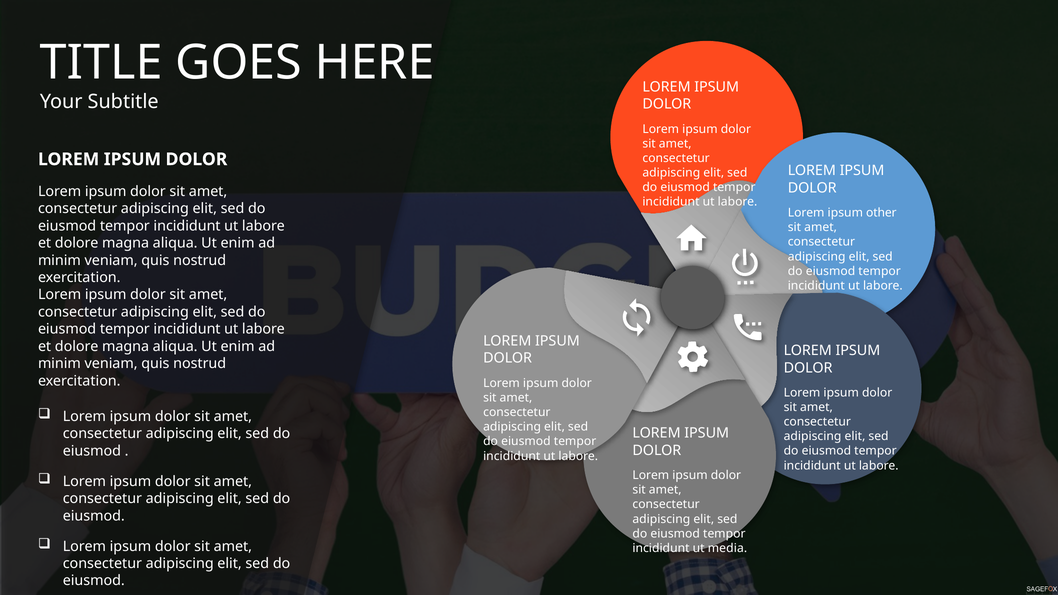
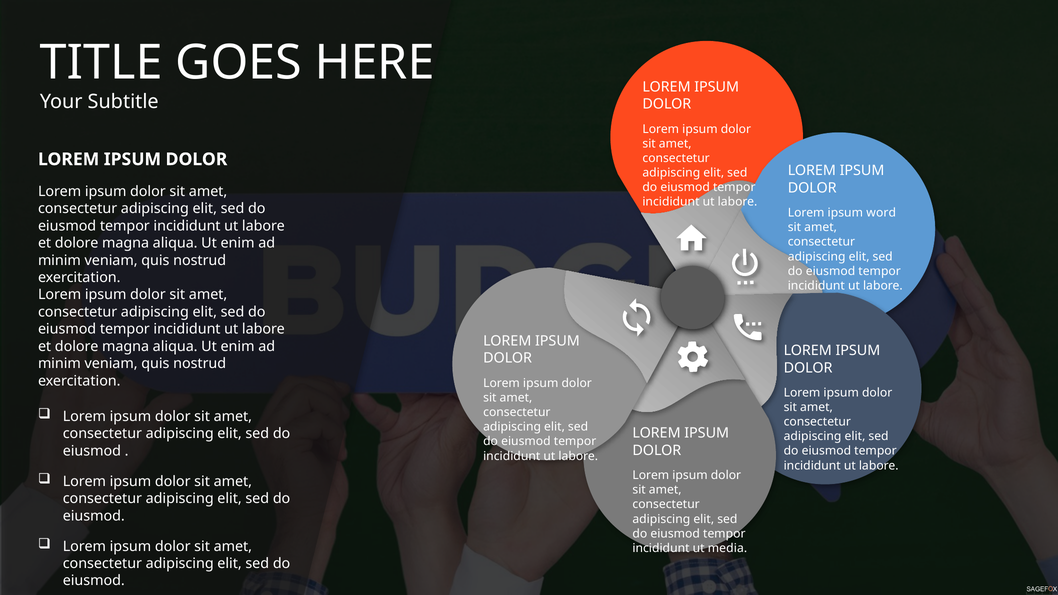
other: other -> word (881, 213)
